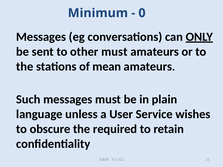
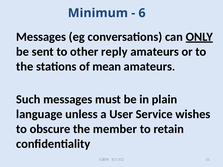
0: 0 -> 6 (142, 13)
other must: must -> reply (114, 52)
required: required -> member (115, 129)
